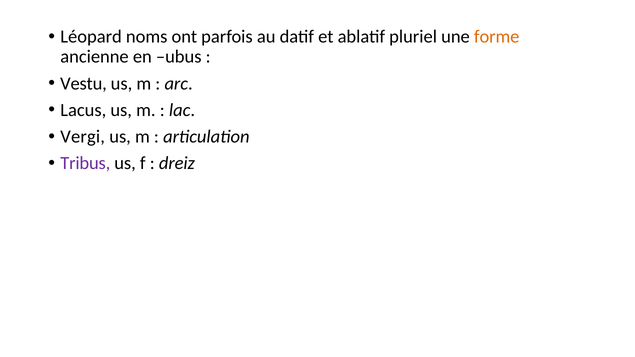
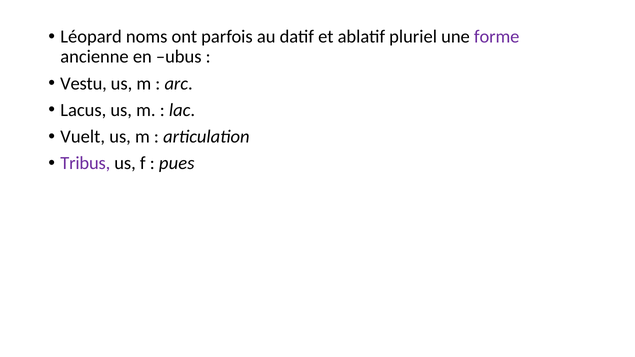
forme colour: orange -> purple (497, 37)
Vergi: Vergi -> Vuelt (83, 137)
dreiz: dreiz -> pues (177, 163)
